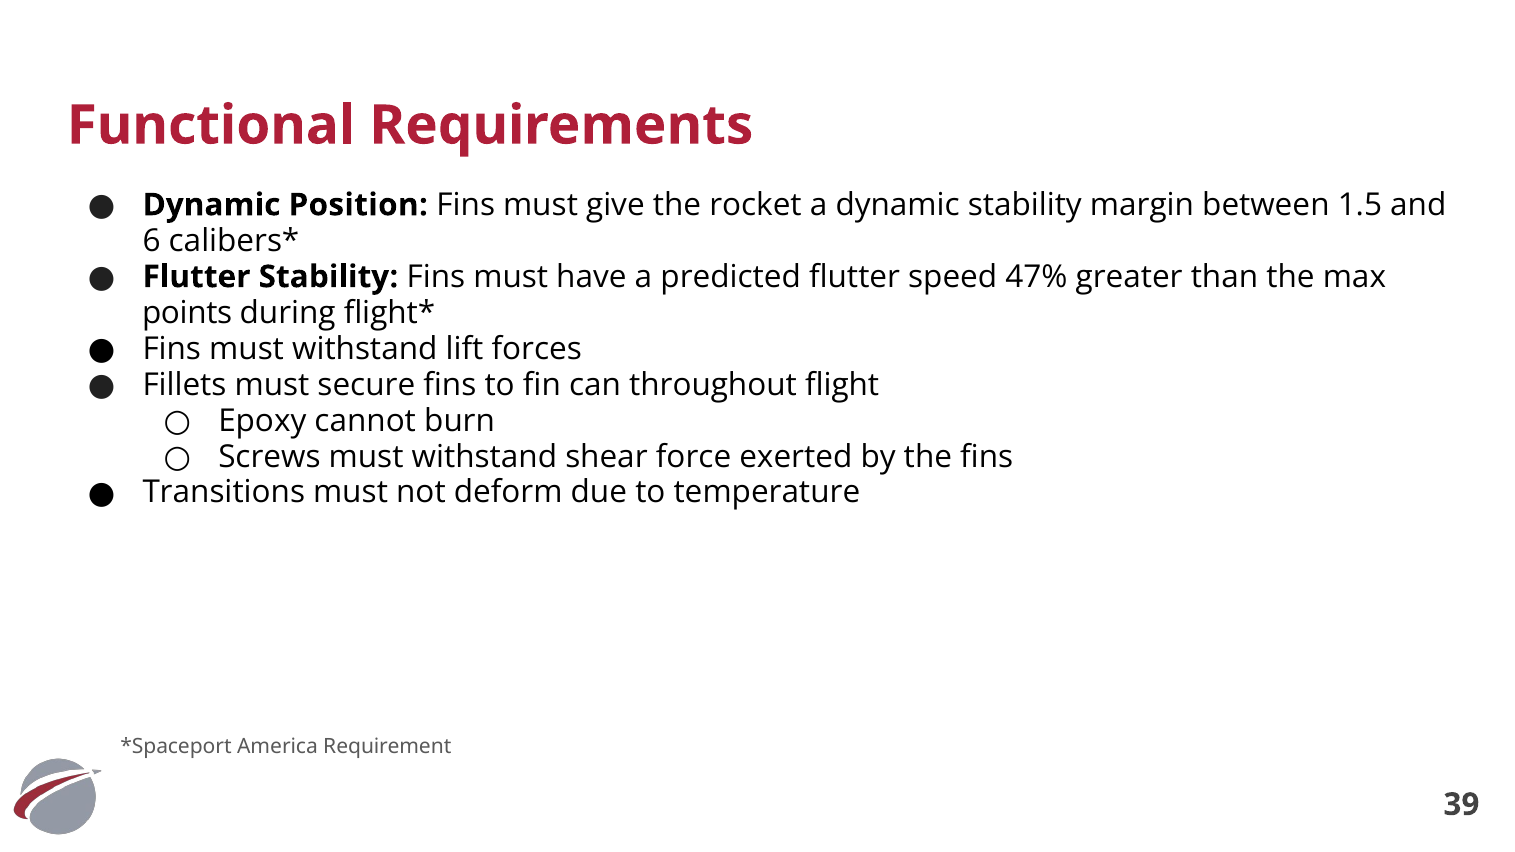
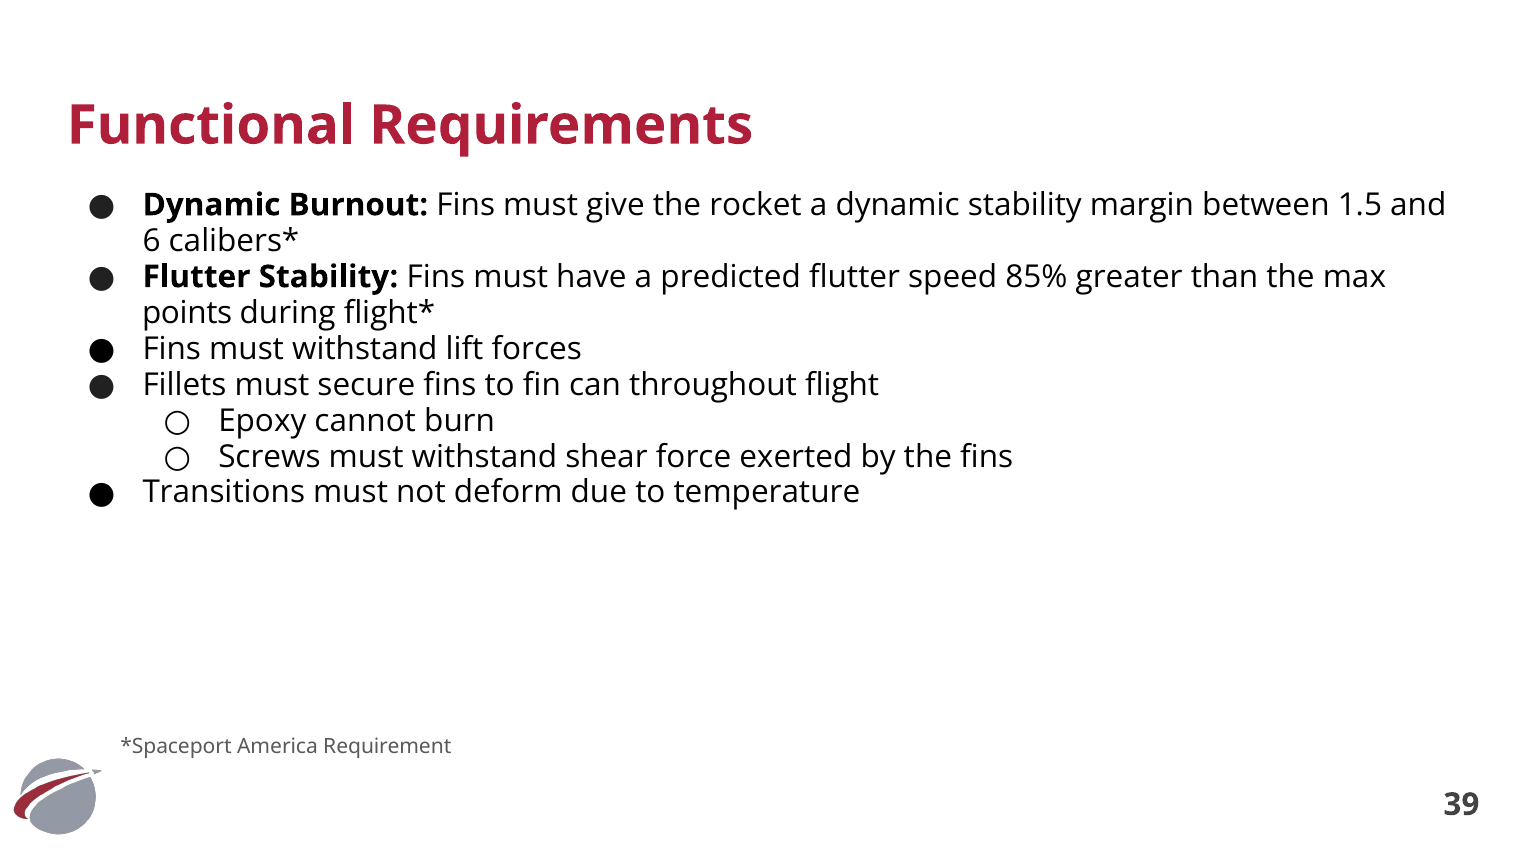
Position: Position -> Burnout (358, 205)
47%: 47% -> 85% (1036, 277)
